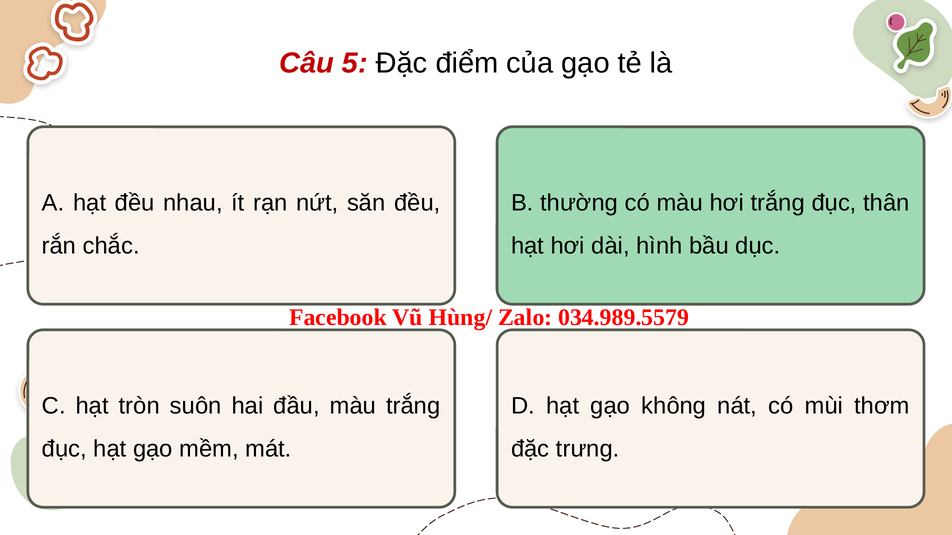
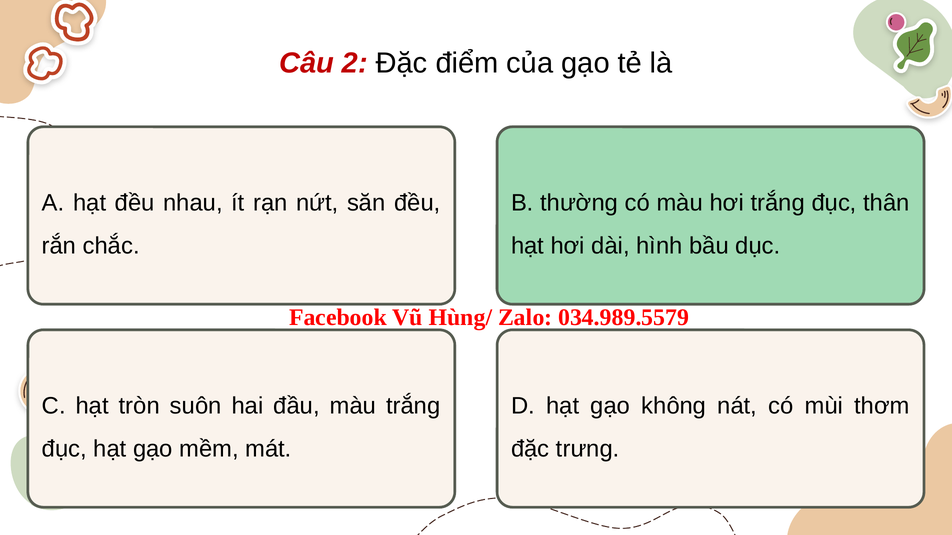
5: 5 -> 2 (355, 63)
